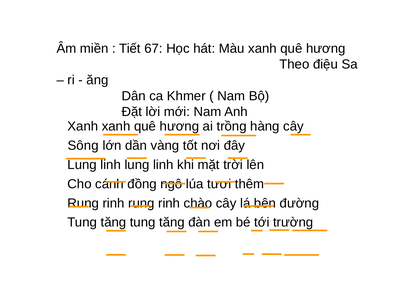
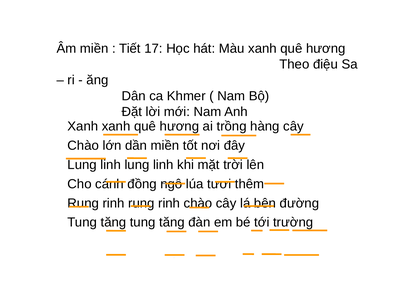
67: 67 -> 17 (153, 49)
Sông: Sông -> Chào (83, 146)
dần vàng: vàng -> miền (165, 146)
